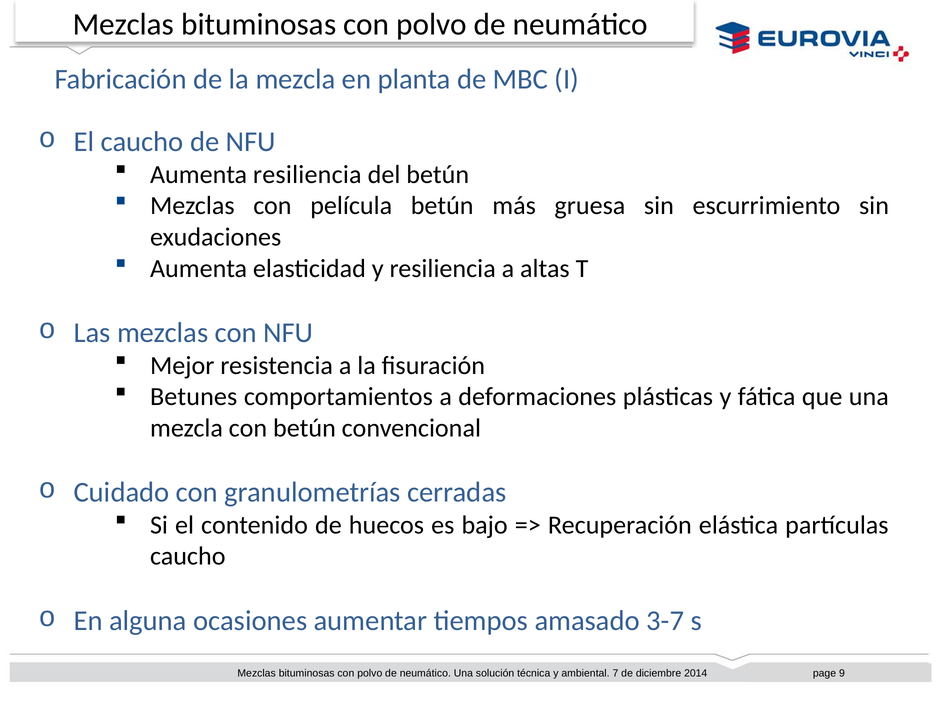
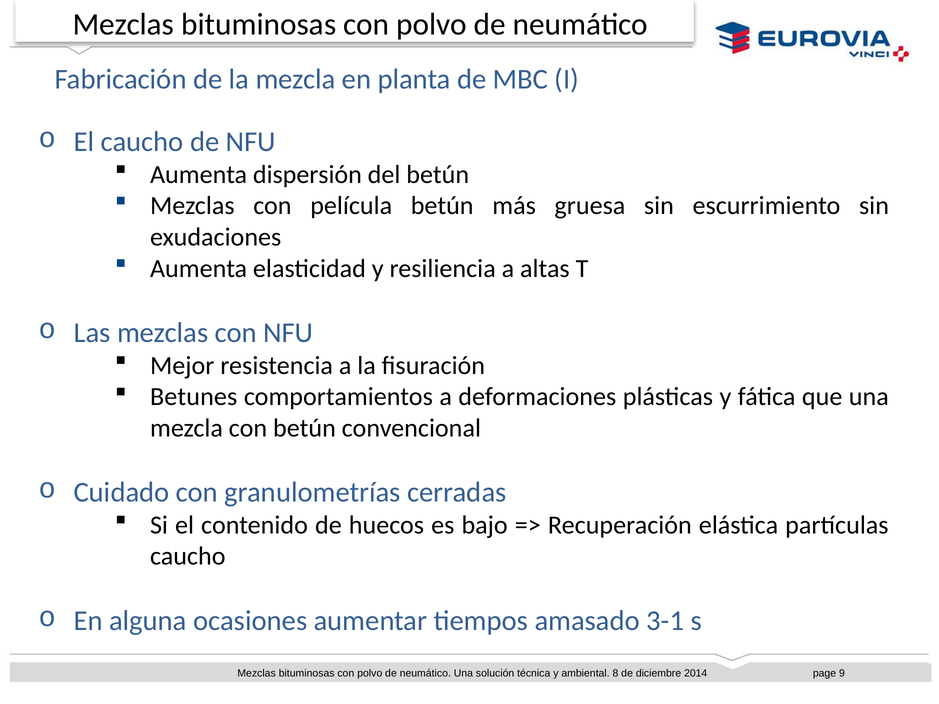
Aumenta resiliencia: resiliencia -> dispersión (307, 175)
3-7: 3-7 -> 3-1 (665, 621)
7: 7 -> 8 (616, 674)
